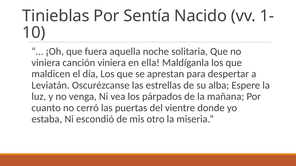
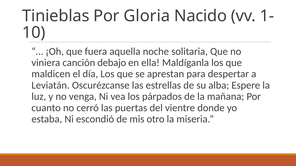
Sentía: Sentía -> Gloria (147, 16)
canción viniera: viniera -> debajo (112, 63)
